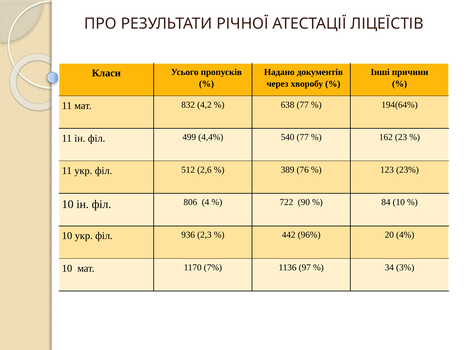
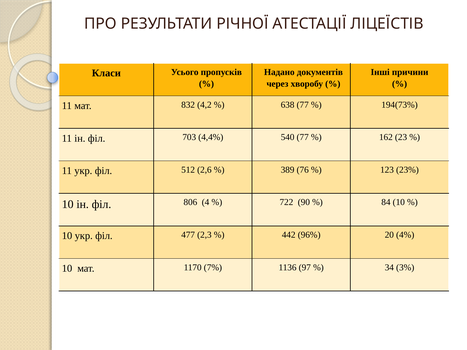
194(64%: 194(64% -> 194(73% (400, 105)
499: 499 -> 703 (189, 137)
936: 936 -> 477 (188, 235)
